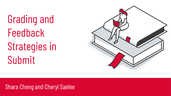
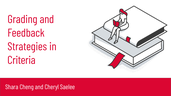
Submit: Submit -> Criteria (21, 60)
